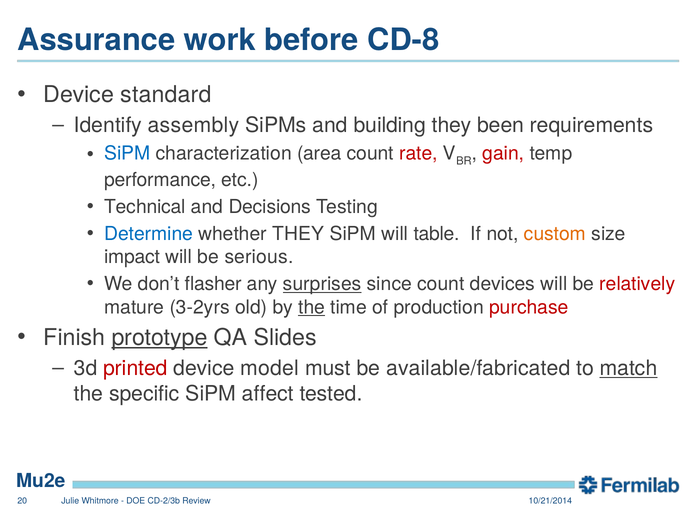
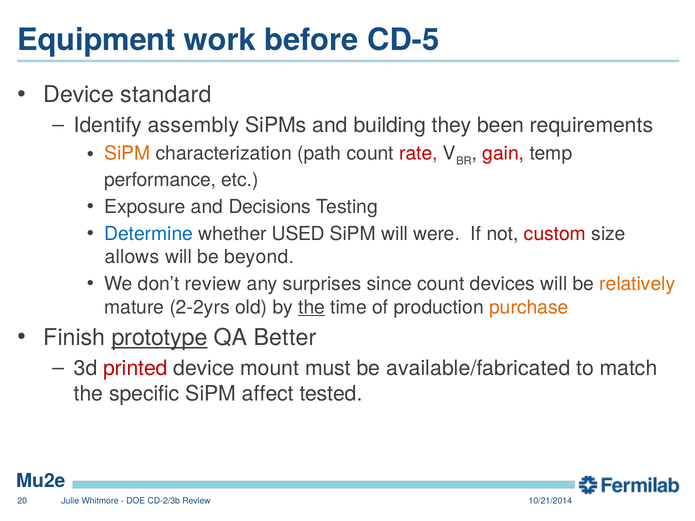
Assurance: Assurance -> Equipment (96, 40)
CD-8: CD-8 -> CD-5 (403, 40)
SiPM colour: blue -> orange (127, 154)
area: area -> path (319, 154)
Technical: Technical -> Exposure (145, 207)
whether THEY: THEY -> USED (298, 234)
table: table -> were (437, 234)
custom colour: orange -> red (555, 234)
impact: impact -> allows (132, 257)
serious: serious -> beyond (259, 257)
don’t flasher: flasher -> review (213, 284)
surprises underline: present -> none (322, 284)
relatively colour: red -> orange (637, 284)
3-2yrs: 3-2yrs -> 2-2yrs (200, 307)
purchase colour: red -> orange (529, 307)
Slides: Slides -> Better (285, 338)
model: model -> mount (270, 369)
match underline: present -> none (629, 369)
